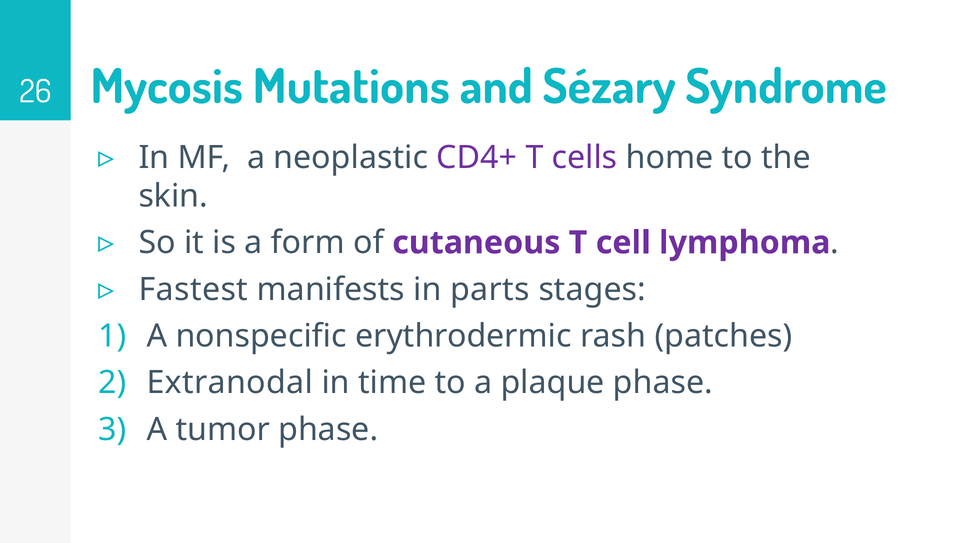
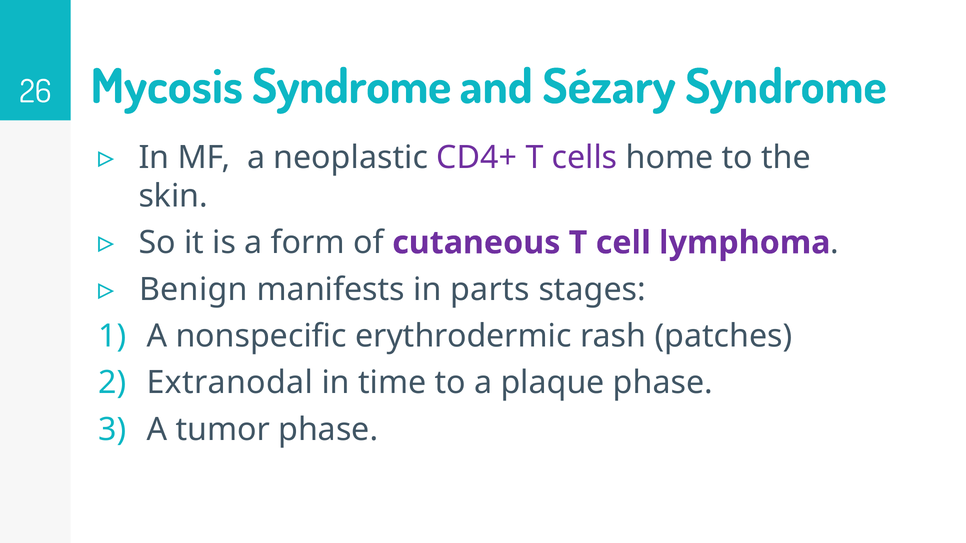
Mycosis Mutations: Mutations -> Syndrome (352, 87)
Fastest: Fastest -> Benign (193, 290)
